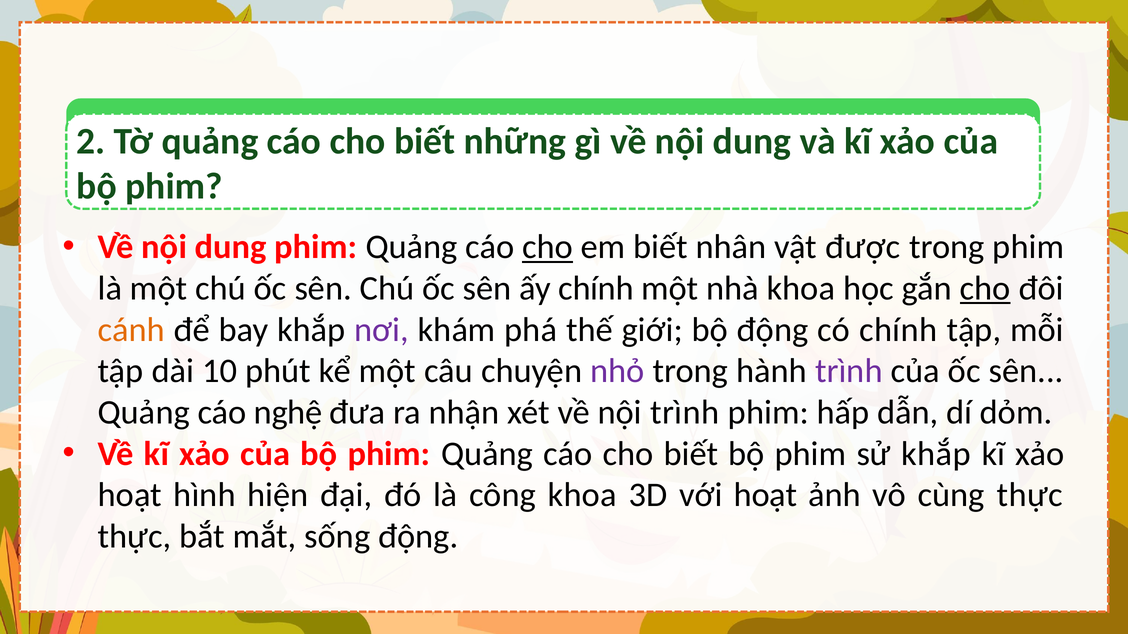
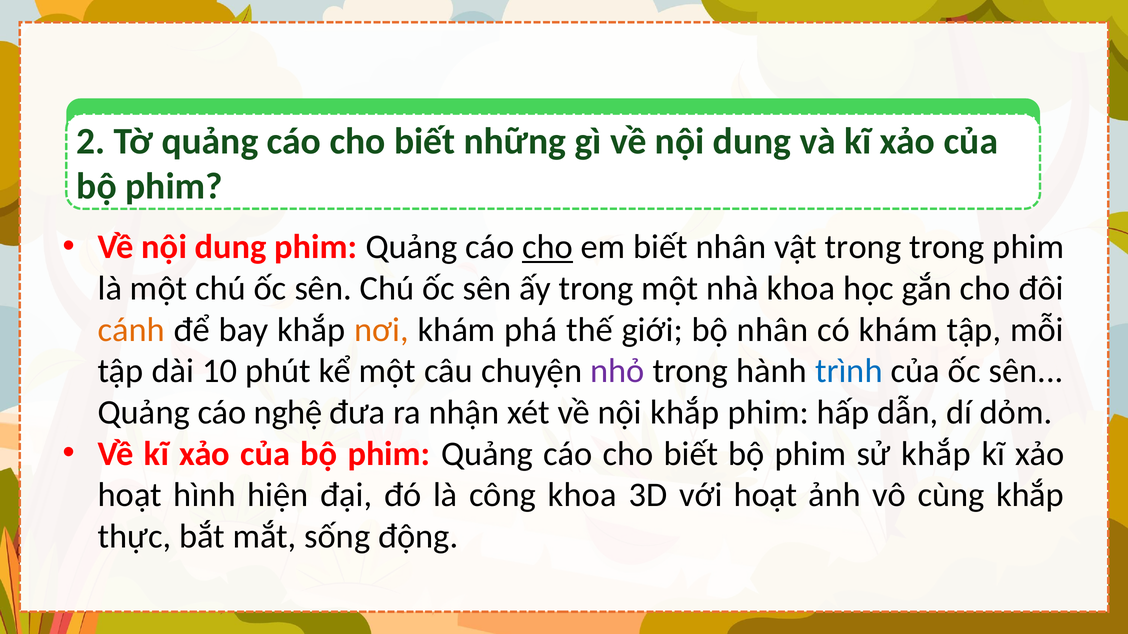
vật được: được -> trong (863, 247)
ấy chính: chính -> trong (596, 289)
cho underline: present -> none (985, 289)
nơi colour: purple -> orange (382, 330)
bộ động: động -> nhân (773, 330)
có chính: chính -> khám (898, 330)
trình colour: purple -> blue (849, 371)
nội trình: trình -> khắp (685, 413)
cùng thực: thực -> khắp (1030, 495)
